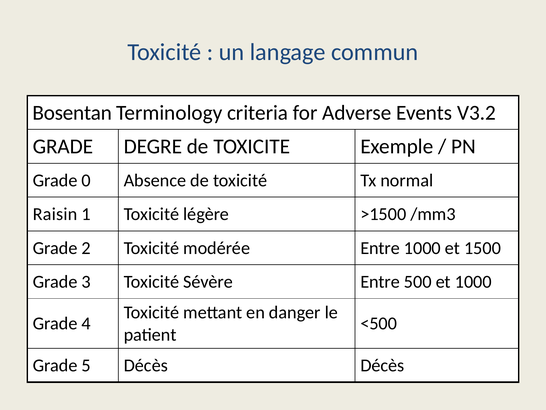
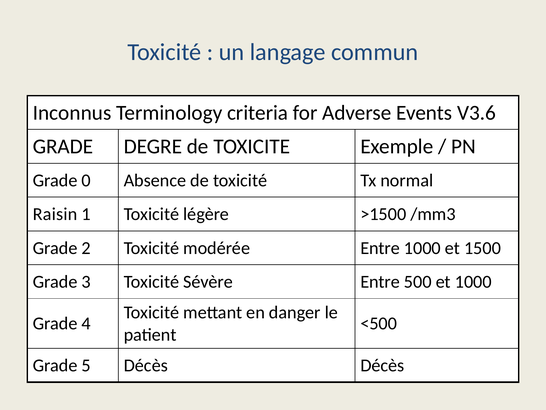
Bosentan: Bosentan -> Inconnus (72, 113)
V3.2: V3.2 -> V3.6 (476, 113)
